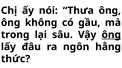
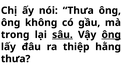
sâu underline: none -> present (62, 35)
ngôn: ngôn -> thiệp (76, 47)
thức: thức -> thưa (16, 59)
